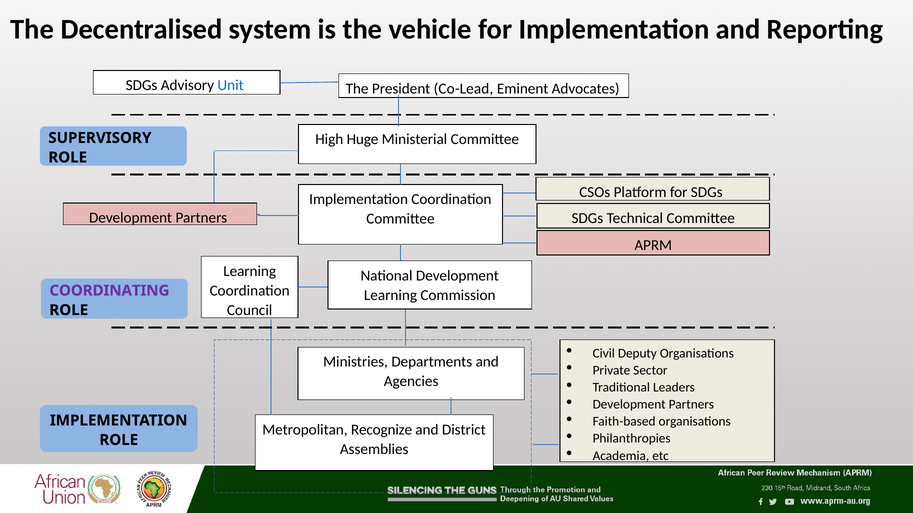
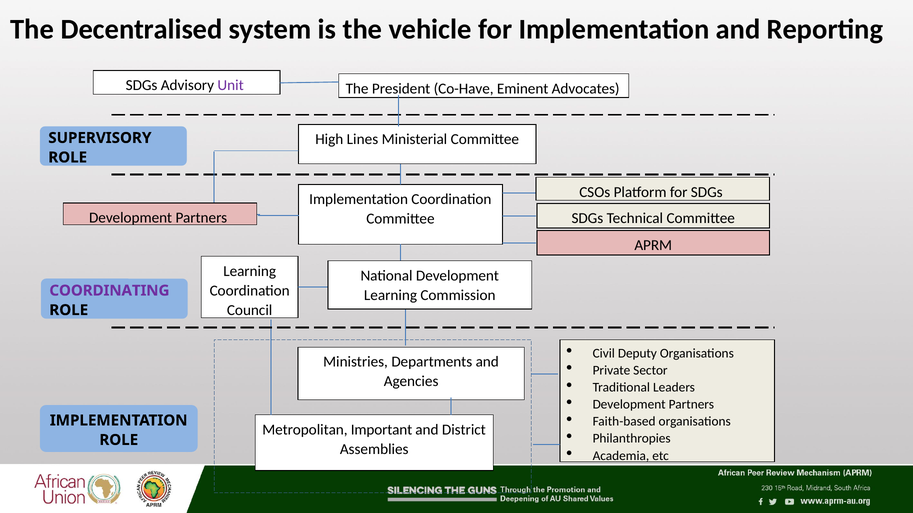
Unit colour: blue -> purple (231, 86)
Co-Lead: Co-Lead -> Co-Have (464, 89)
Huge: Huge -> Lines (362, 139)
Recognize: Recognize -> Important (382, 430)
